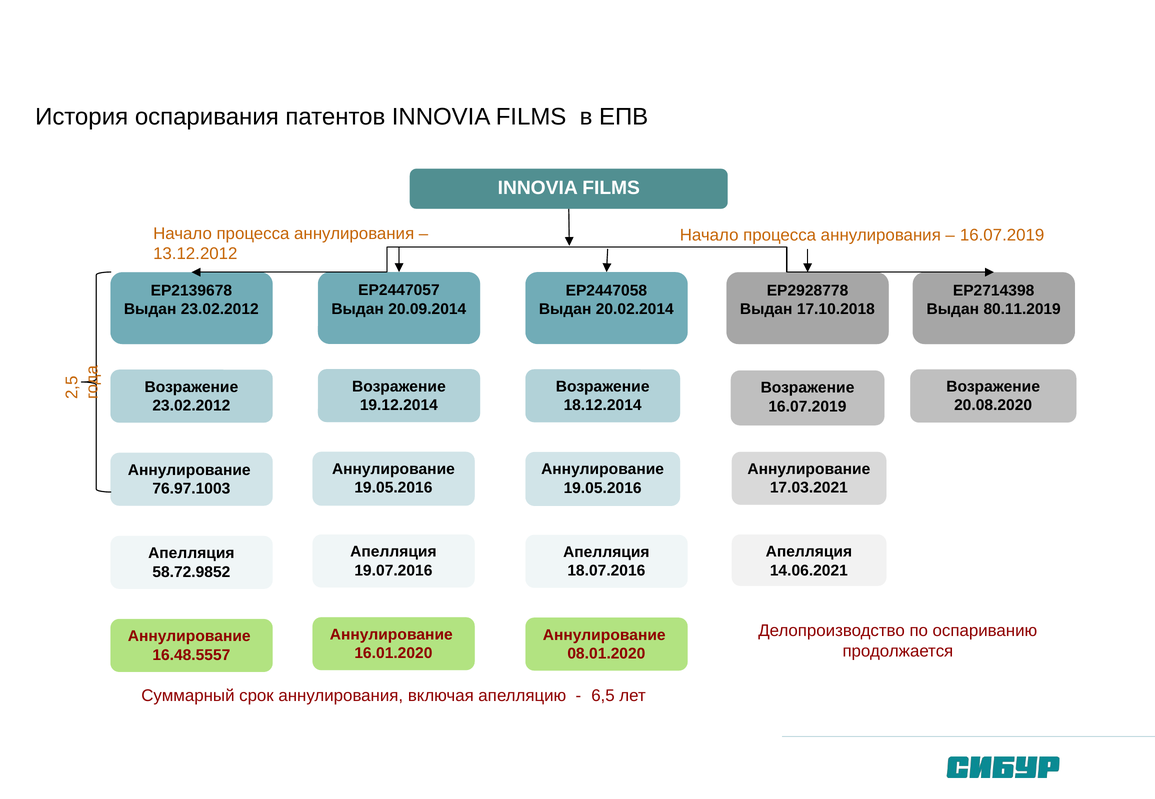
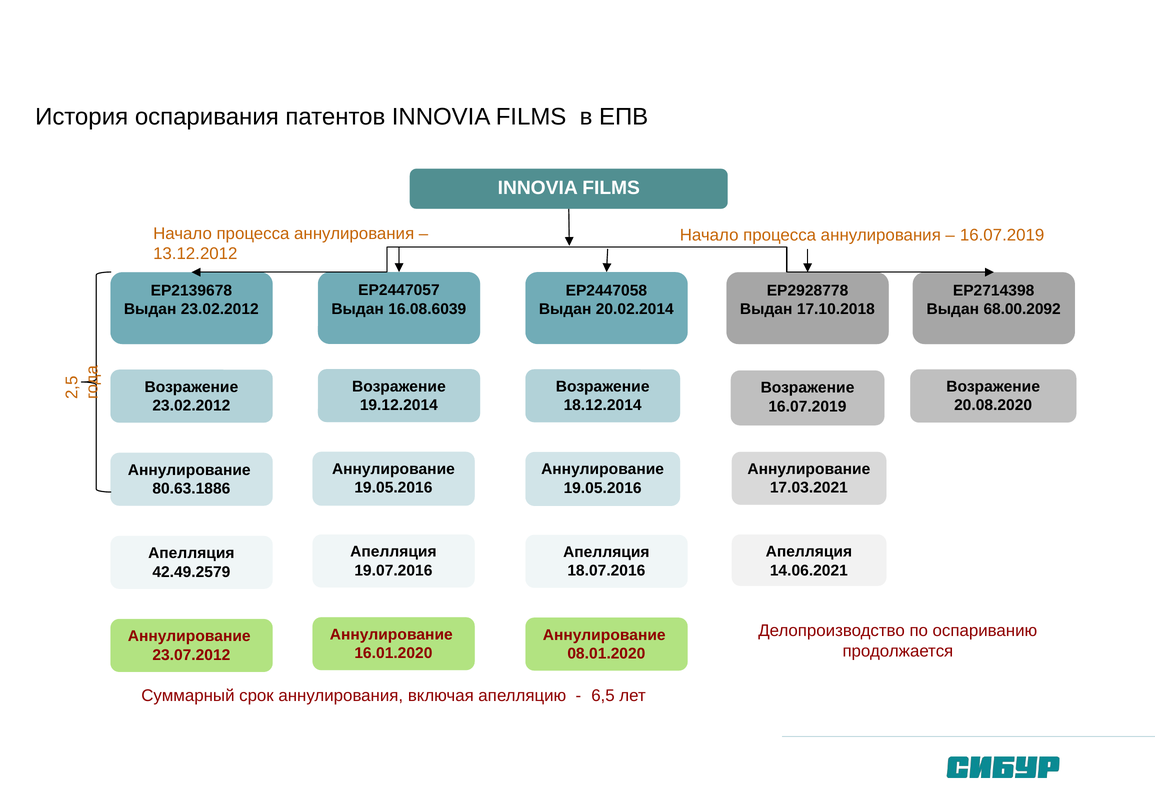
20.09.2014: 20.09.2014 -> 16.08.6039 (427, 309)
80.11.2019: 80.11.2019 -> 68.00.2092 (1022, 309)
76.97.1003: 76.97.1003 -> 80.63.1886 (191, 489)
58.72.9852: 58.72.9852 -> 42.49.2579 (191, 572)
16.48.5557: 16.48.5557 -> 23.07.2012 (191, 656)
